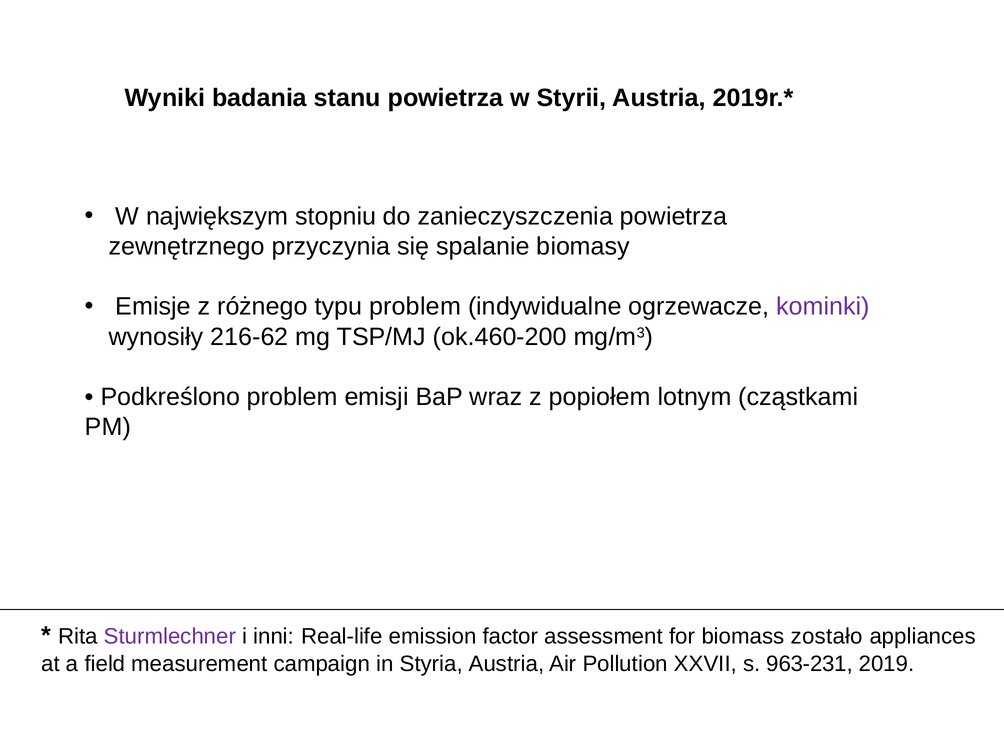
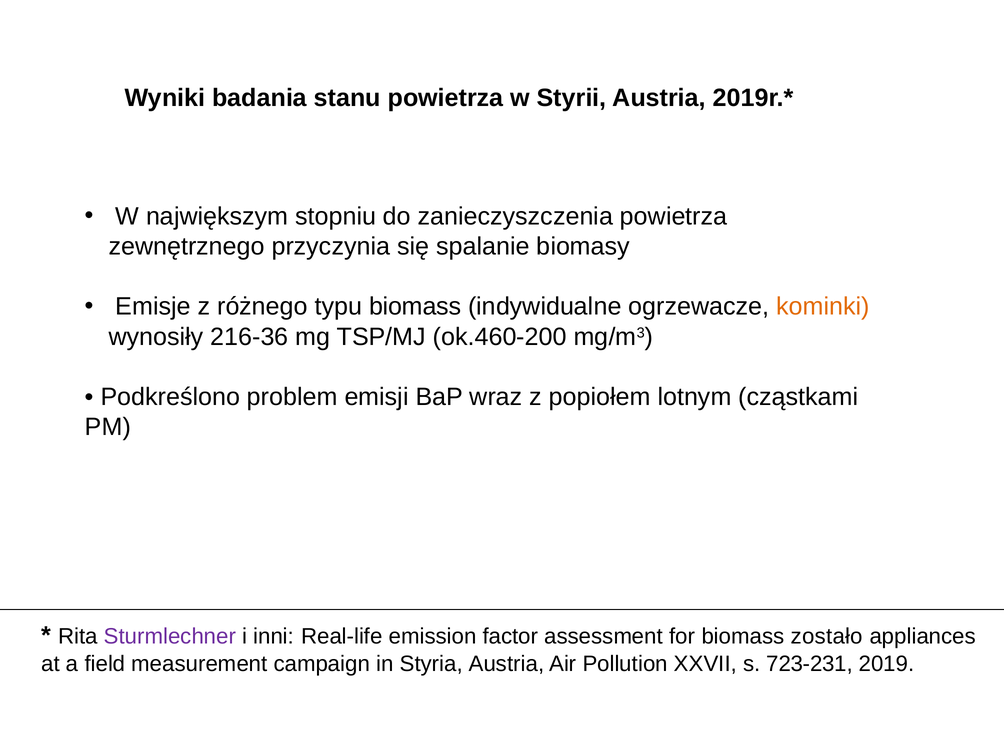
typu problem: problem -> biomass (415, 307)
kominki colour: purple -> orange (823, 307)
216-62: 216-62 -> 216-36 (249, 337)
963-231: 963-231 -> 723-231 (810, 664)
